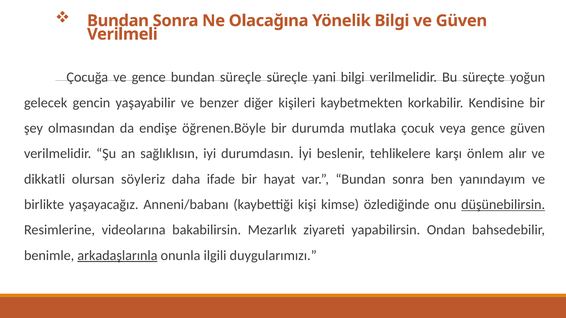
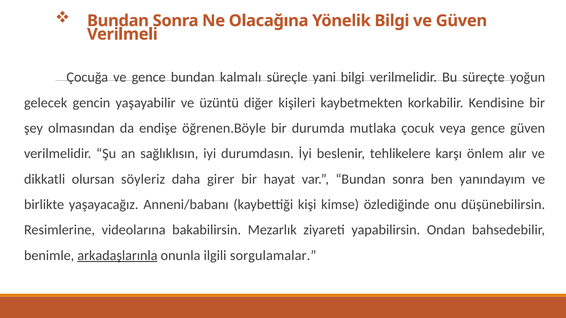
bundan süreçle: süreçle -> kalmalı (241, 77)
benzer: benzer -> üzüntü (219, 103)
ifade: ifade -> girer (221, 179)
düşünebilirsin underline: present -> none (503, 205)
duygularımızı: duygularımızı -> sorgulamalar (273, 256)
